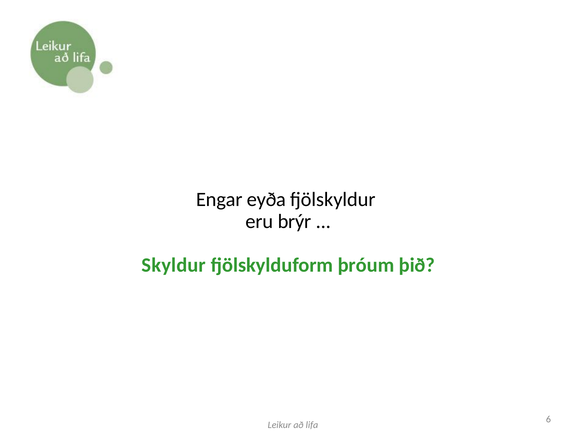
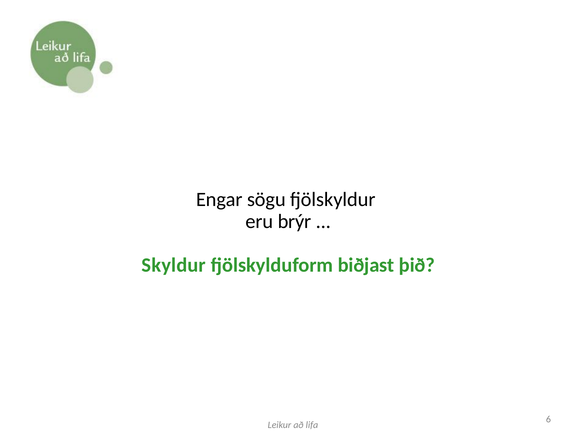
eyða: eyða -> sögu (266, 200)
þróum: þróum -> biðjast (366, 265)
